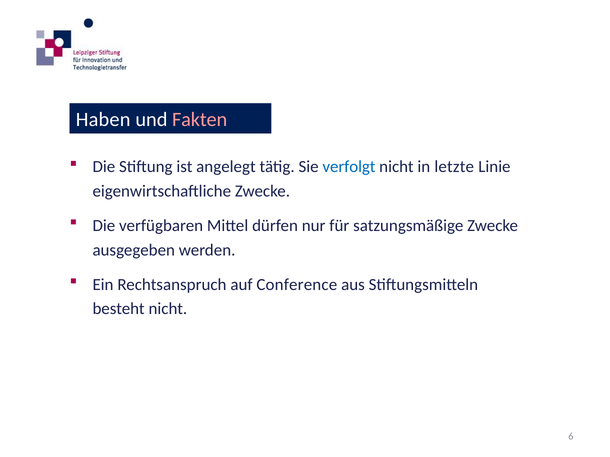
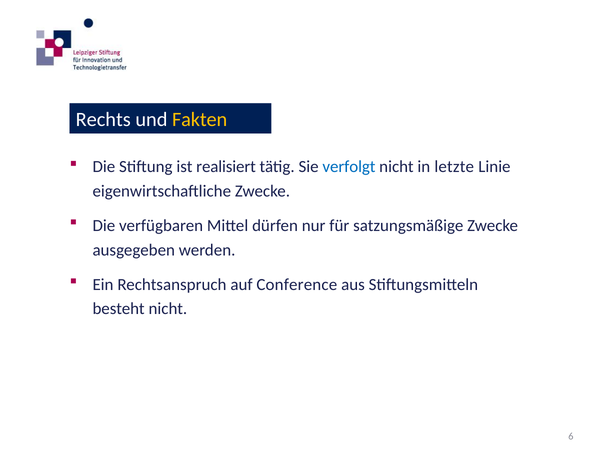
Haben: Haben -> Rechts (103, 120)
Fakten colour: pink -> yellow (200, 120)
angelegt: angelegt -> realisiert (226, 167)
